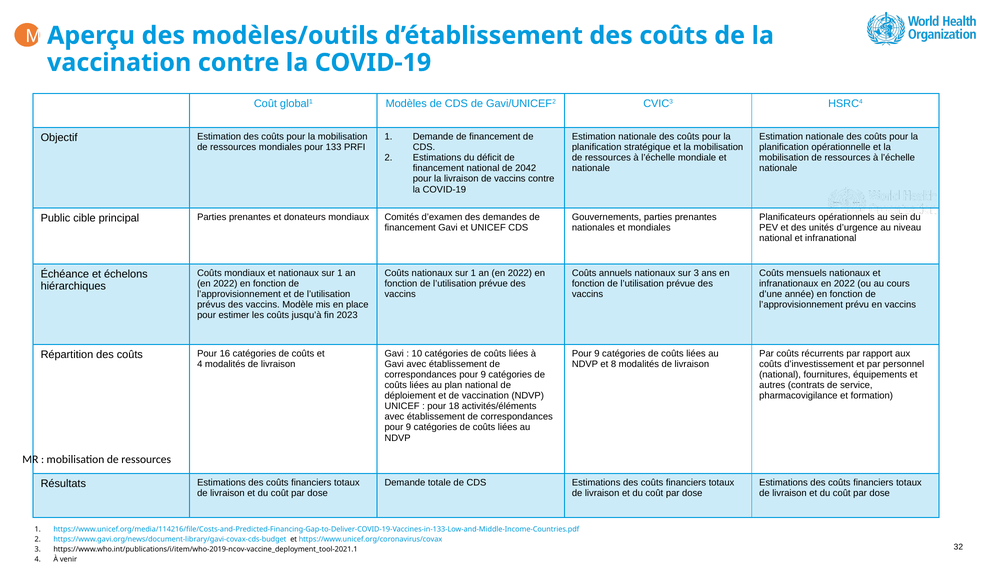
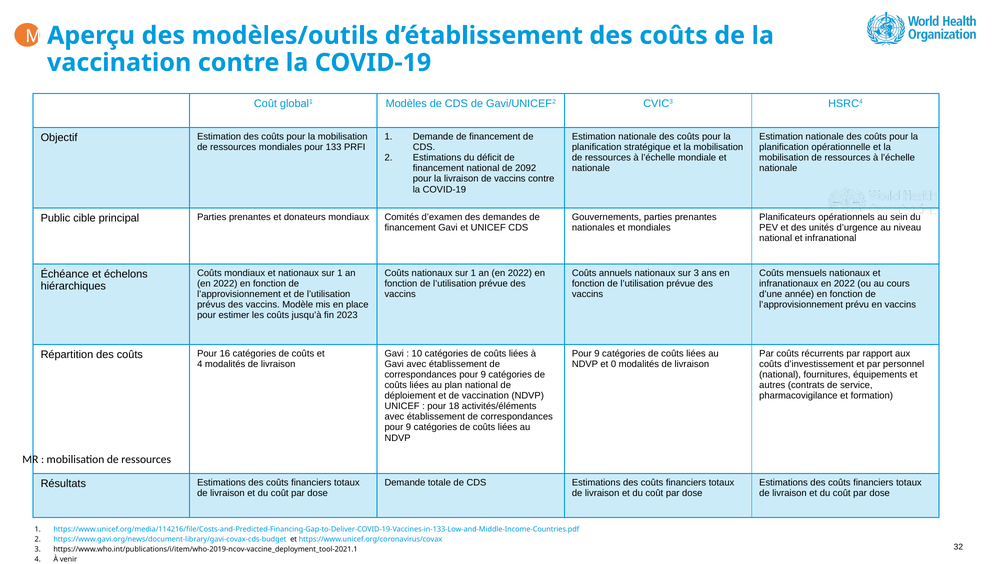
2042: 2042 -> 2092 (526, 168)
8: 8 -> 0 (614, 364)
